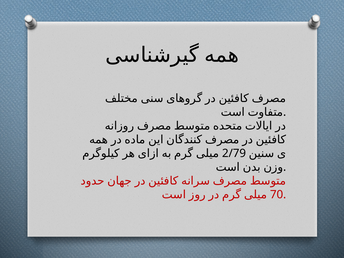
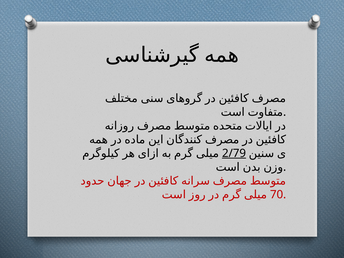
2/79 underline: none -> present (234, 153)
